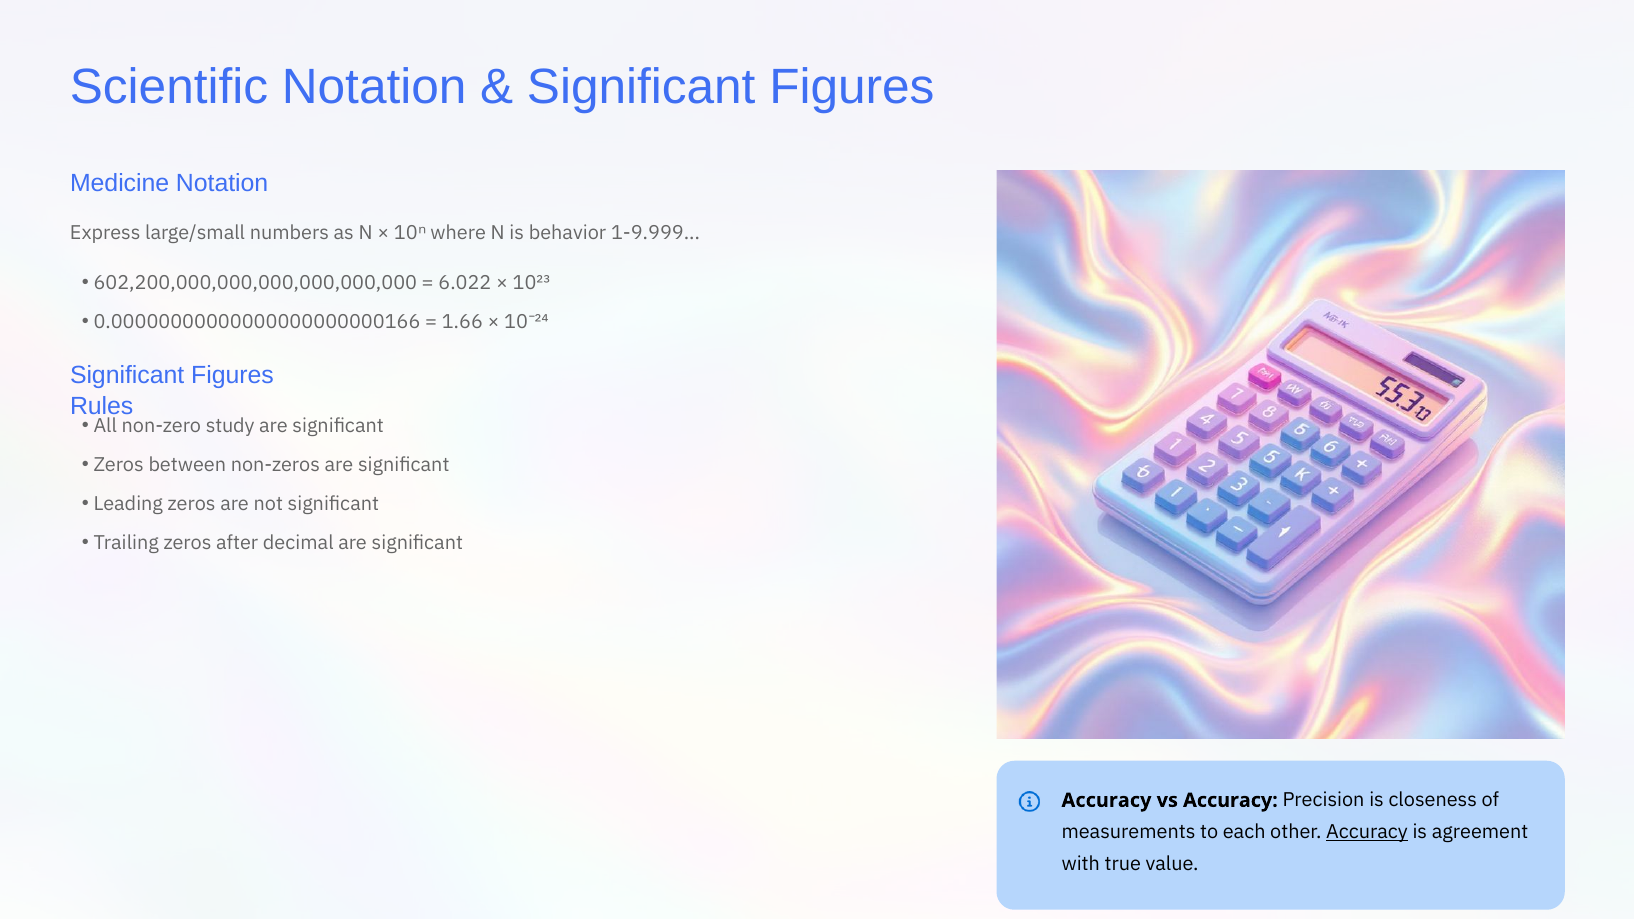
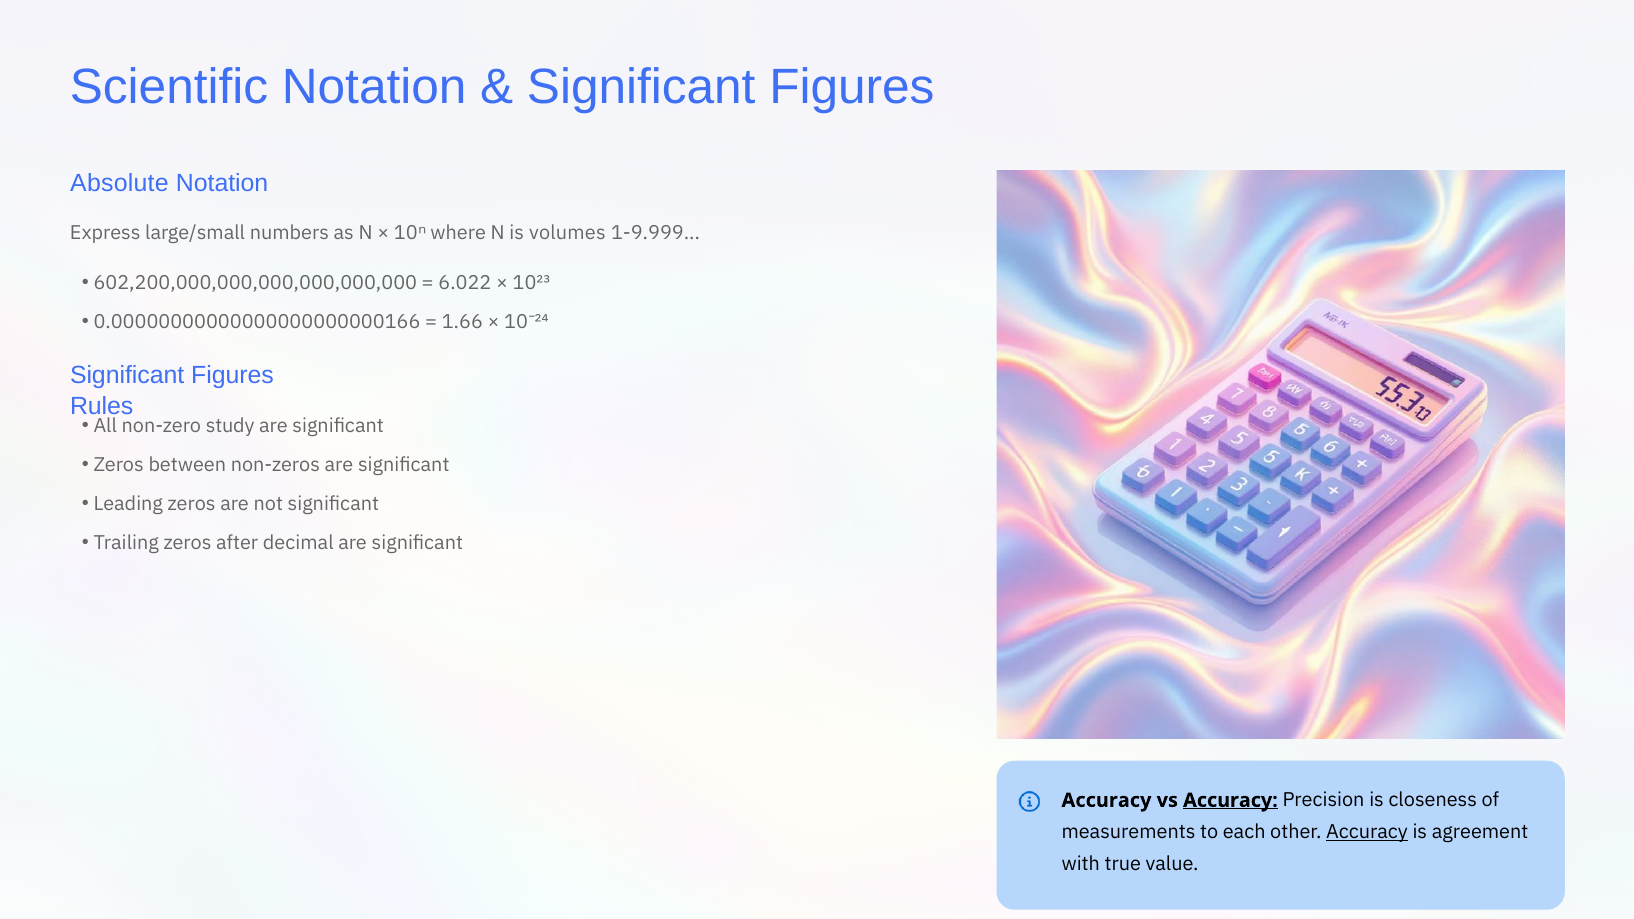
Medicine: Medicine -> Absolute (119, 183)
behavior: behavior -> volumes (567, 233)
Accuracy underline: none -> present (1230, 800)
